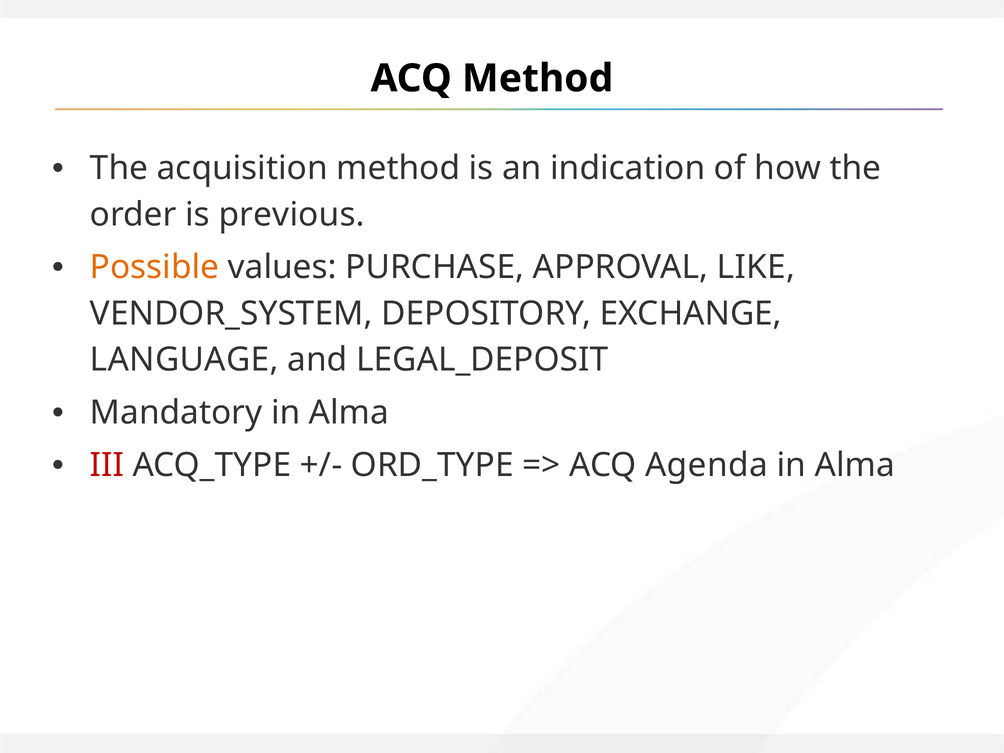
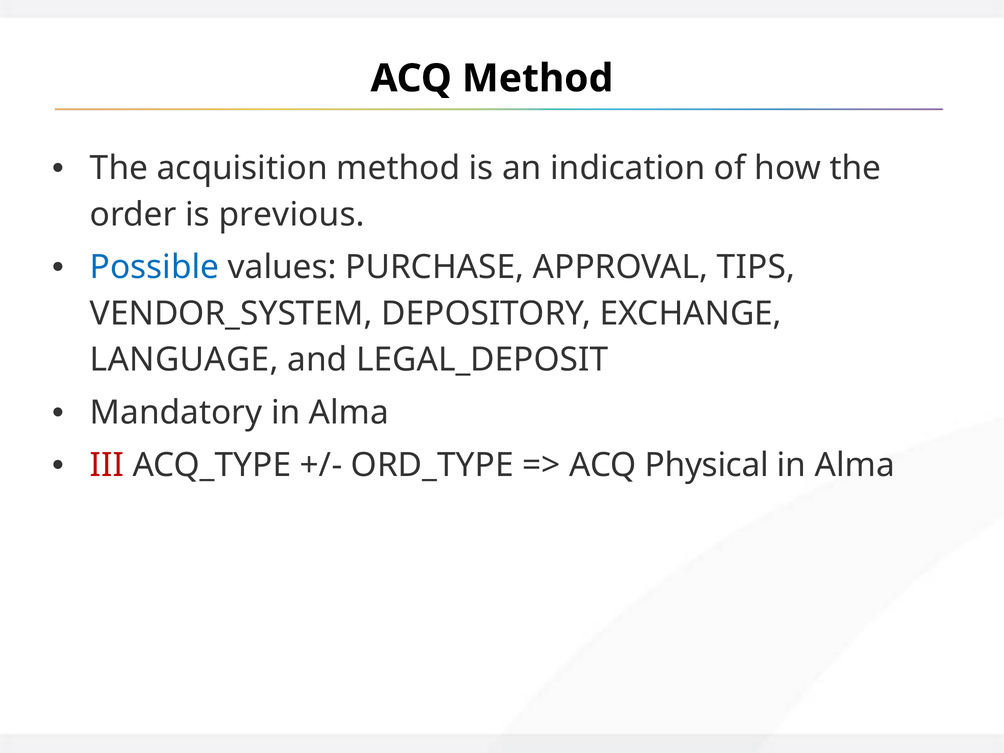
Possible colour: orange -> blue (155, 267)
LIKE: LIKE -> TIPS (756, 267)
Agenda: Agenda -> Physical (707, 465)
